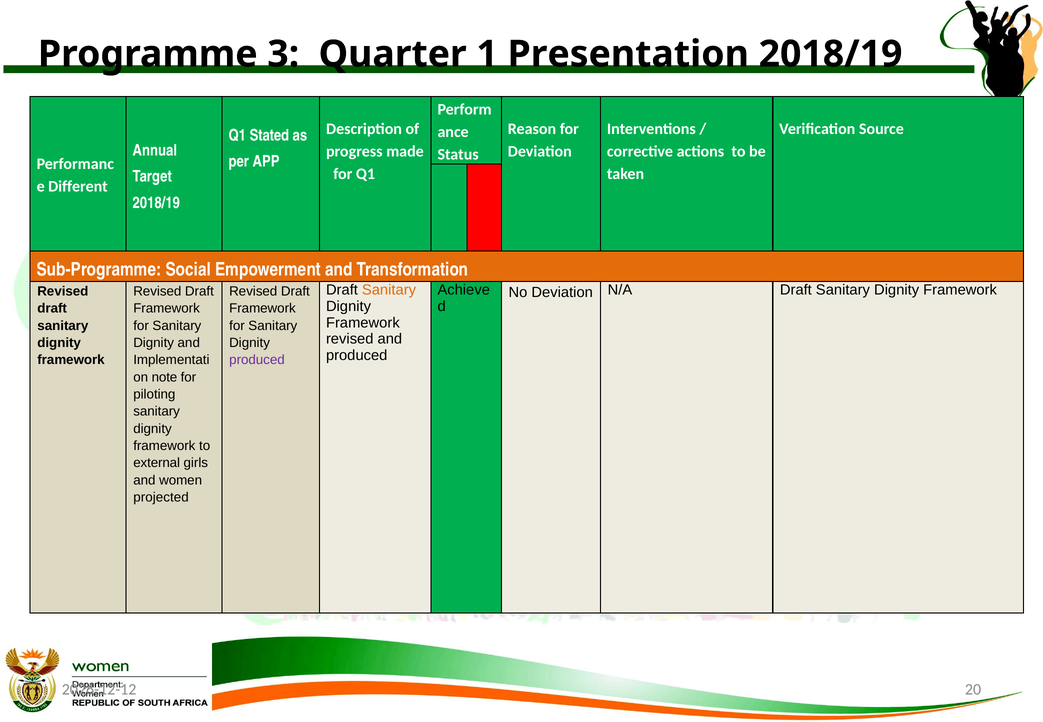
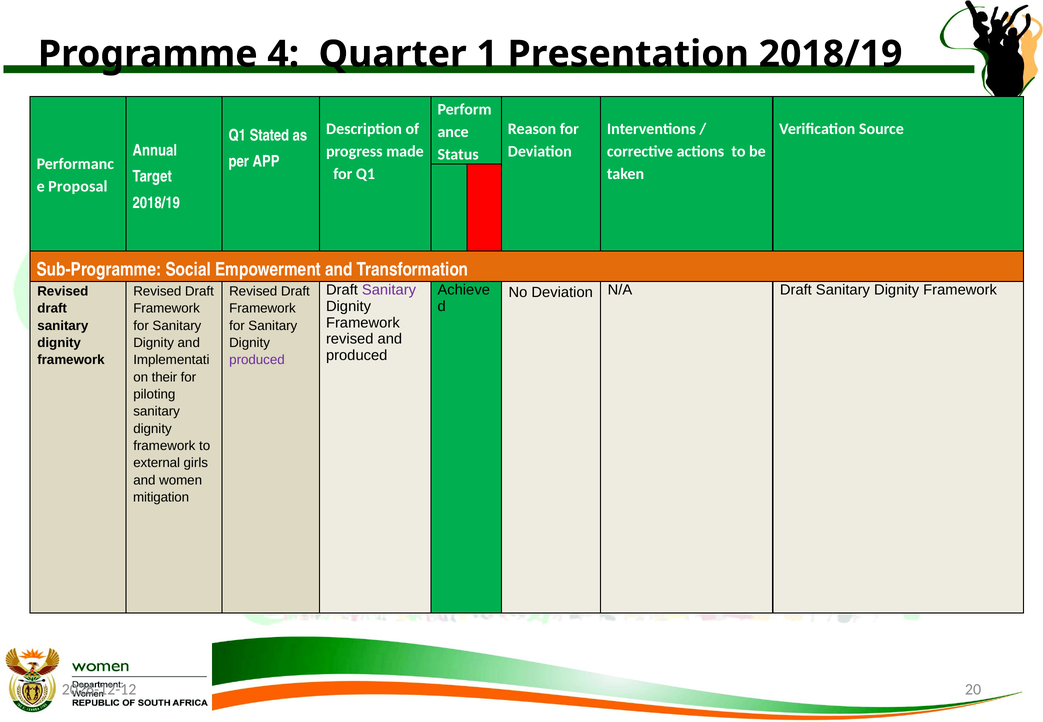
3: 3 -> 4 (283, 54)
Different: Different -> Proposal (78, 187)
Sanitary colour: orange -> purple (389, 290)
note: note -> their (164, 377)
projected: projected -> mitigation (161, 497)
